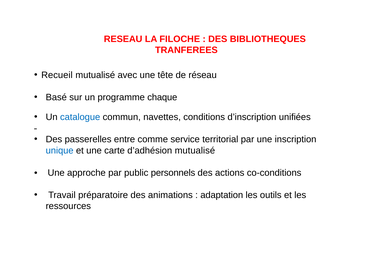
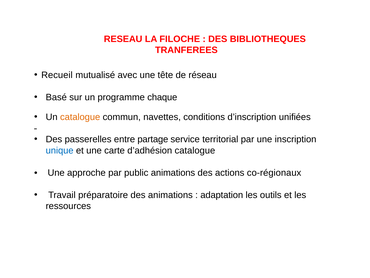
catalogue colour: blue -> orange (80, 117)
comme: comme -> partage (153, 139)
d’adhésion mutualisé: mutualisé -> catalogue (195, 150)
public personnels: personnels -> animations (173, 172)
co-conditions: co-conditions -> co-régionaux (274, 172)
